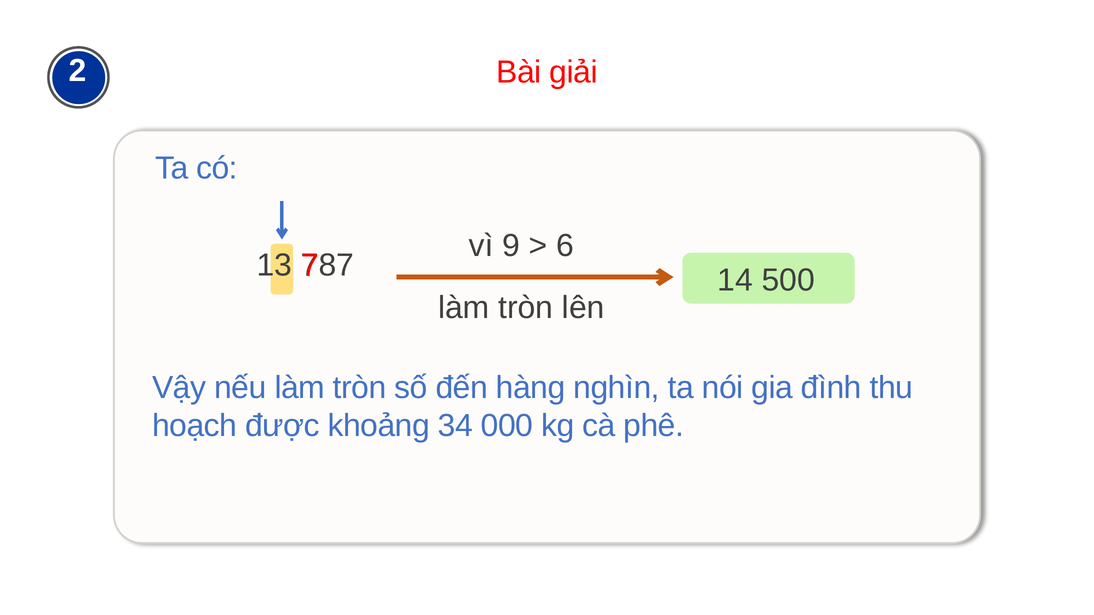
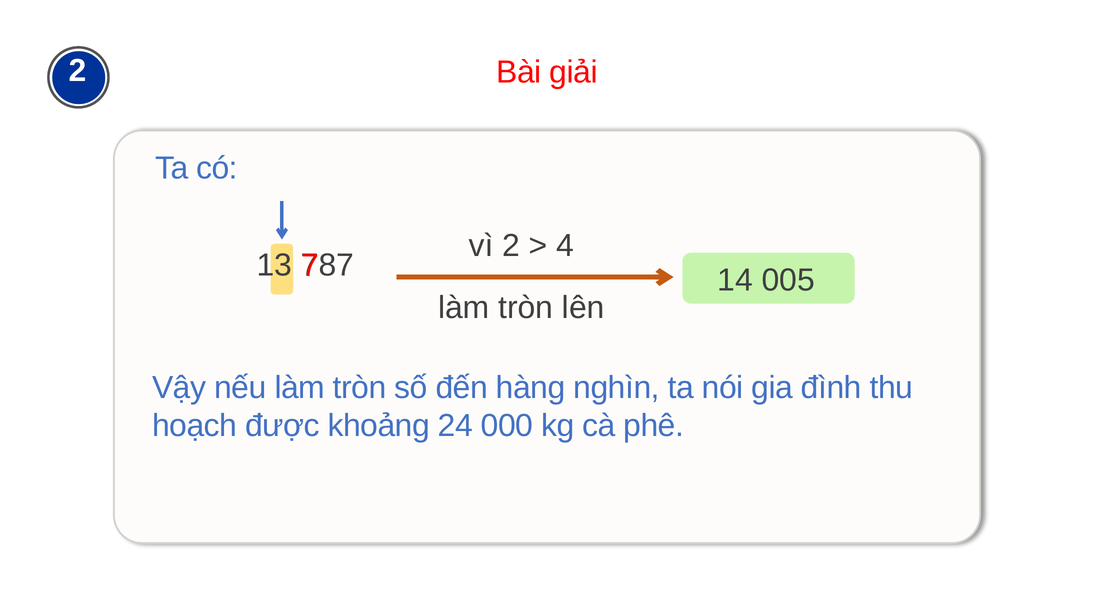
vì 9: 9 -> 2 (511, 246)
6: 6 -> 4 (565, 246)
500: 500 -> 005 (788, 280)
34: 34 -> 24 (455, 426)
